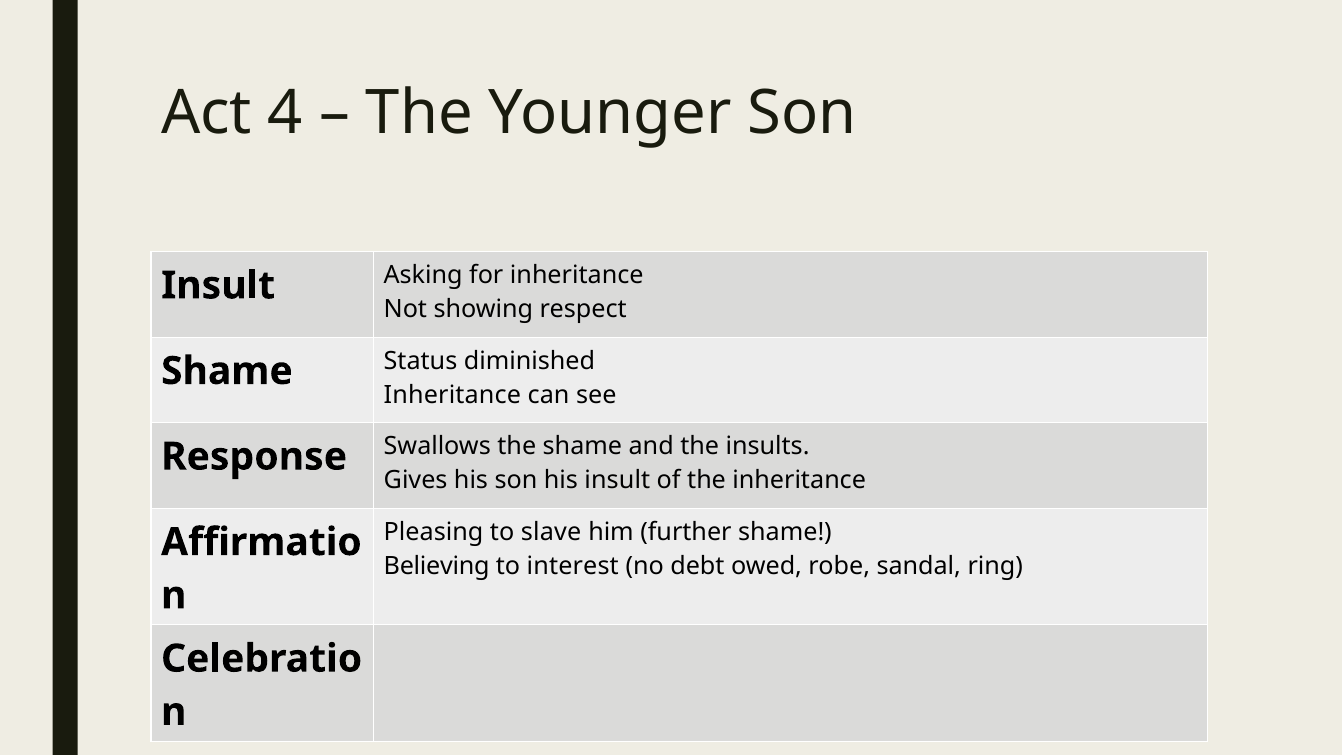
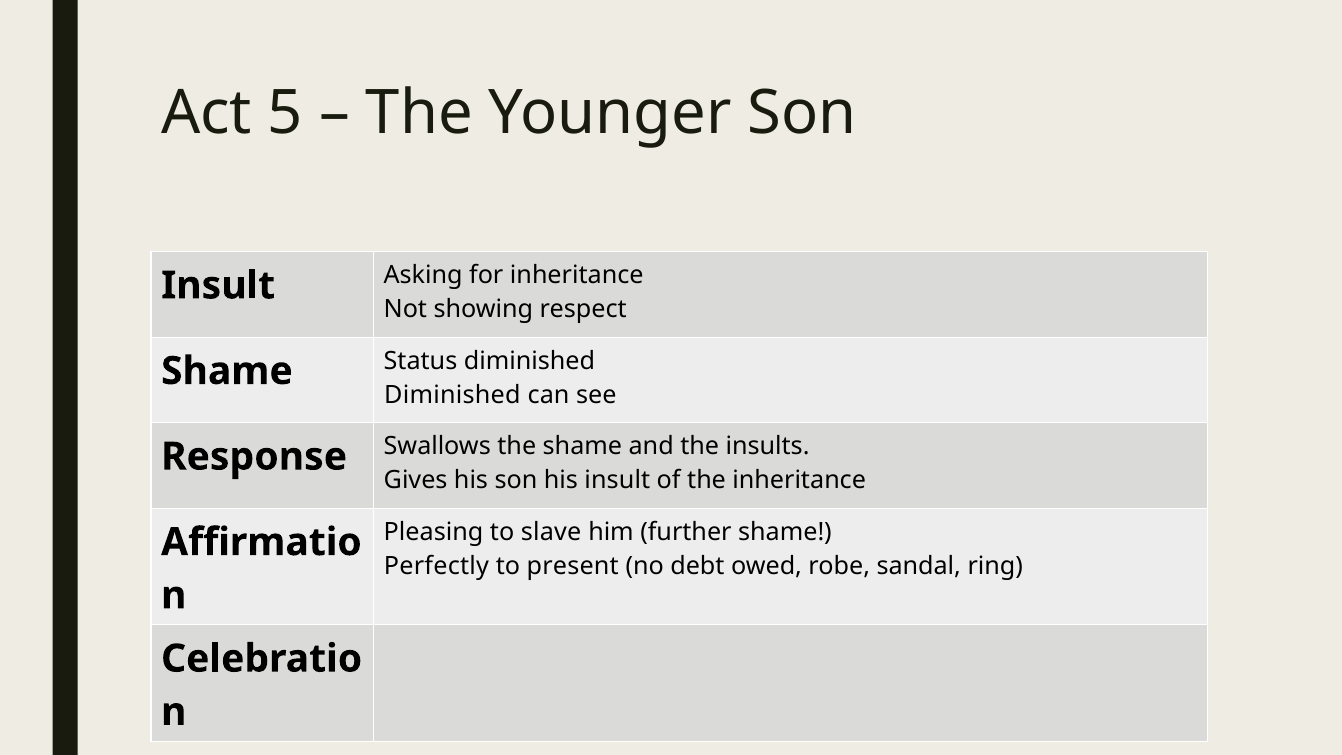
4: 4 -> 5 (286, 113)
Inheritance: Inheritance -> Diminished (452, 395)
Believing: Believing -> Perfectly (436, 566)
interest: interest -> present (573, 566)
